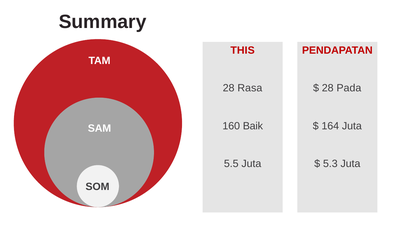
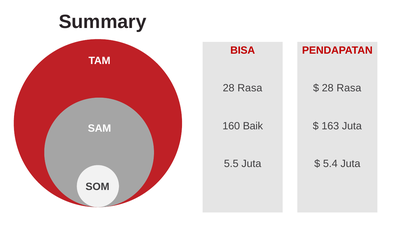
THIS: THIS -> BISA (243, 50)
Pada: Pada -> Rasa (349, 88)
164: 164 -> 163 (330, 126)
5.3: 5.3 -> 5.4 (330, 164)
